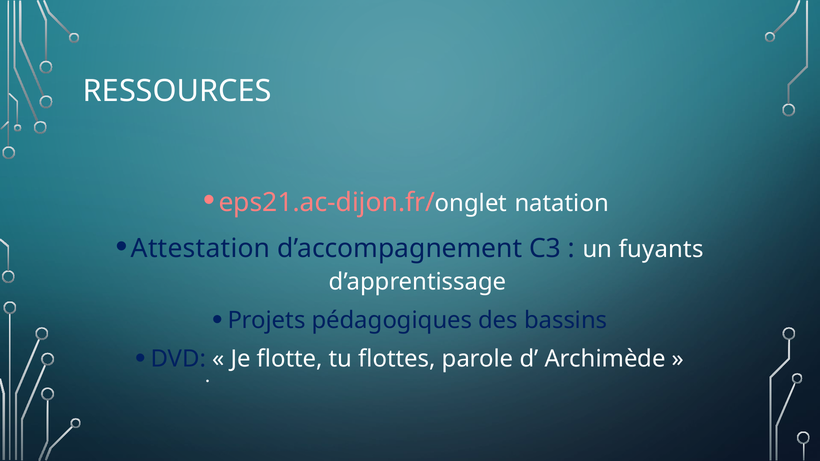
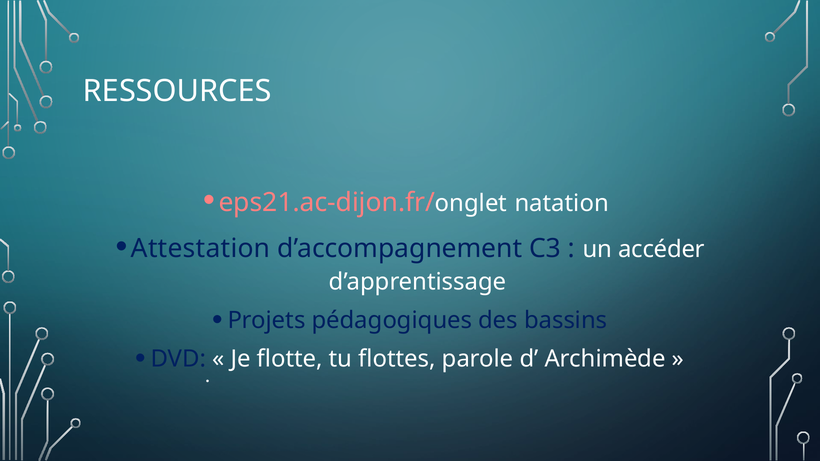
fuyants: fuyants -> accéder (661, 250)
